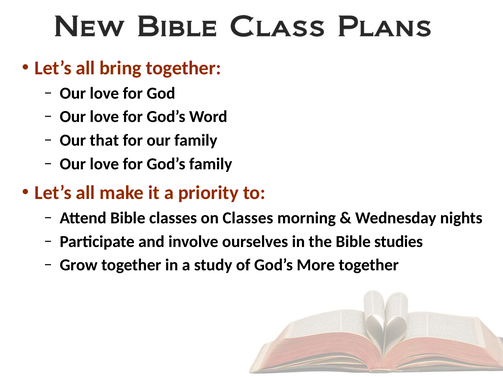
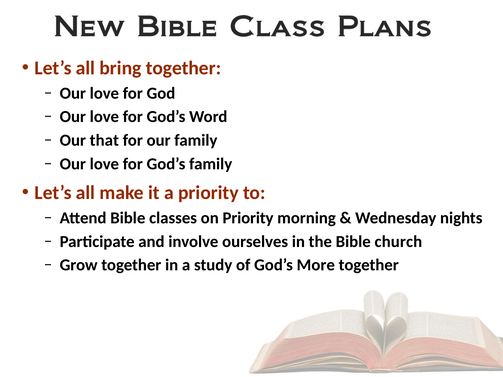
on Classes: Classes -> Priority (248, 218)
studies: studies -> church (398, 242)
